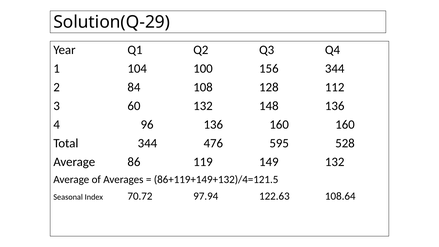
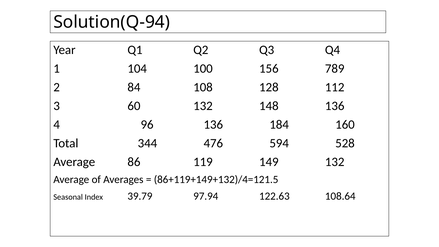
Solution(Q-29: Solution(Q-29 -> Solution(Q-94 (112, 22)
156 344: 344 -> 789 (335, 68)
136 160: 160 -> 184 (279, 124)
595: 595 -> 594 (279, 143)
70.72: 70.72 -> 39.79 (140, 196)
